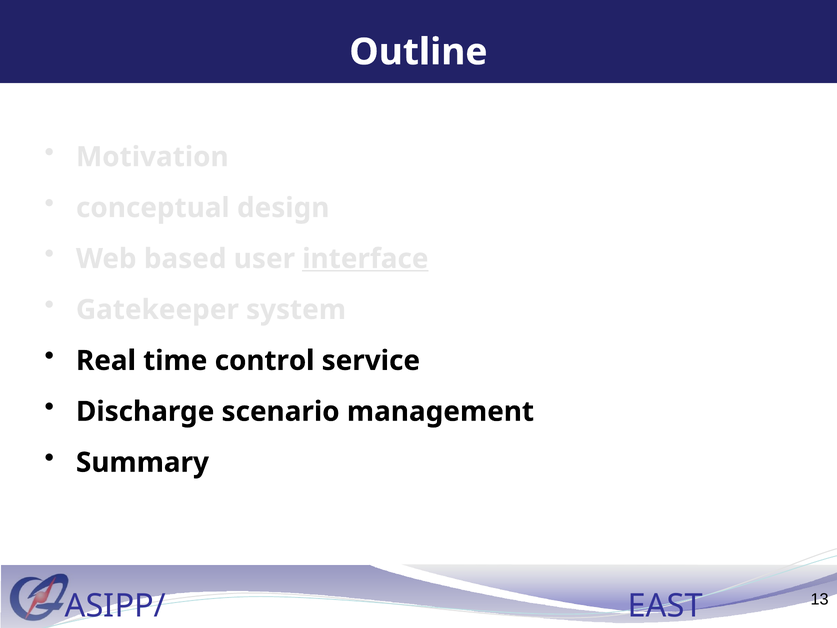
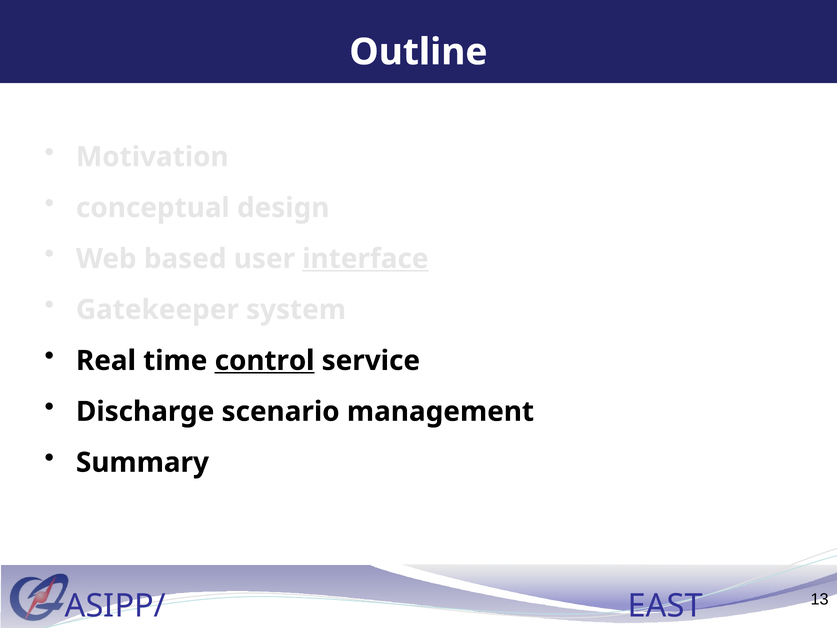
control underline: none -> present (265, 361)
